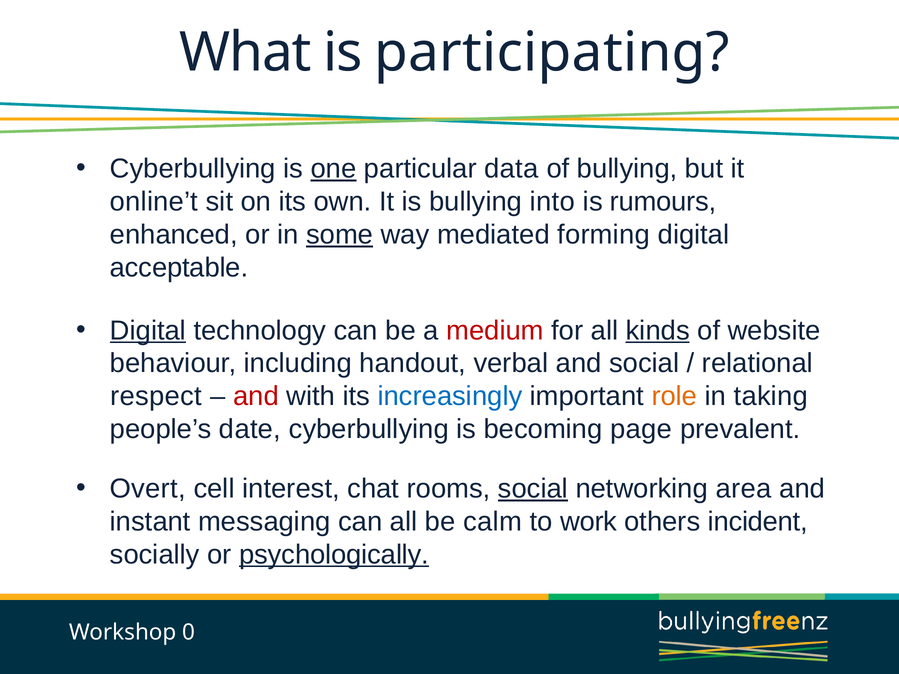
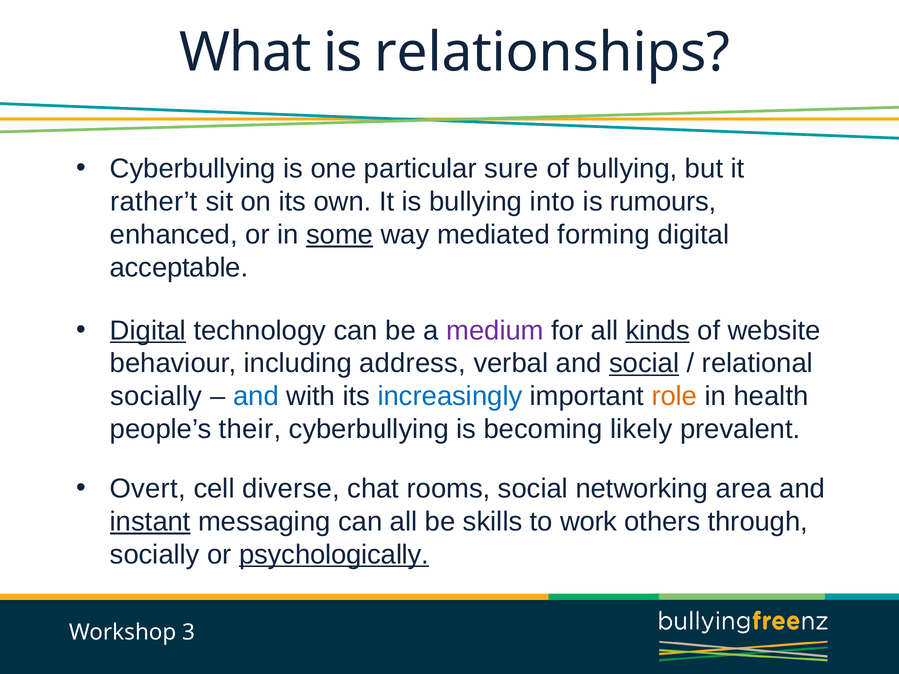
participating: participating -> relationships (552, 53)
one underline: present -> none (334, 169)
data: data -> sure (511, 169)
online’t: online’t -> rather’t (154, 202)
medium colour: red -> purple (495, 331)
handout: handout -> address (413, 364)
social underline: none -> present (644, 364)
respect: respect -> socially (156, 397)
and colour: red -> blue (256, 397)
taking: taking -> health (771, 397)
date: date -> their (250, 429)
page: page -> likely (641, 429)
interest: interest -> diverse (291, 489)
social underline: present -> none (533, 489)
instant underline: none -> present (150, 522)
calm: calm -> skills (493, 522)
incident: incident -> through (758, 522)
0: 0 -> 3 (188, 633)
